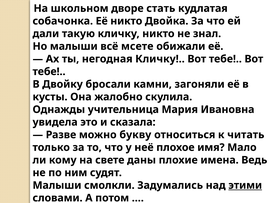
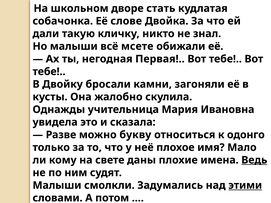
Её никто: никто -> слове (126, 21)
негодная Кличку: Кличку -> Первая (160, 59)
читать: читать -> одонго (246, 135)
Ведь underline: none -> present (254, 160)
